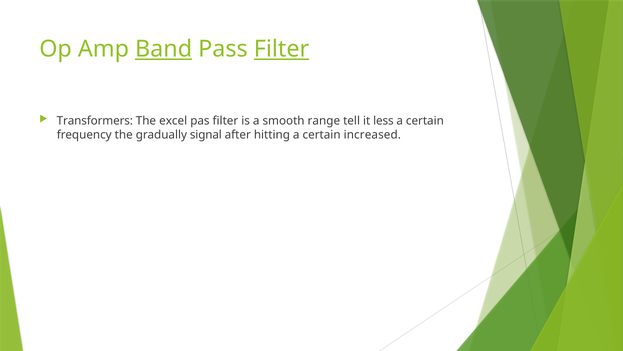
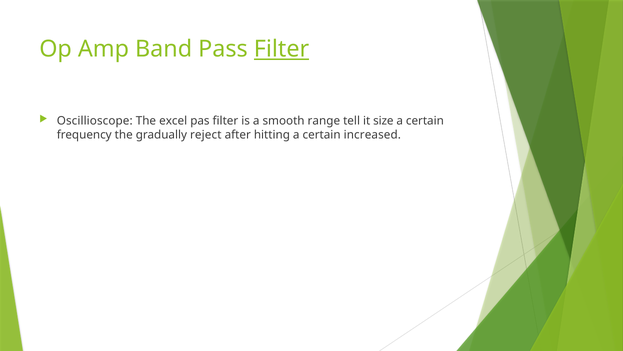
Band underline: present -> none (164, 49)
Transformers: Transformers -> Oscillioscope (95, 121)
less: less -> size (383, 121)
signal: signal -> reject (206, 135)
